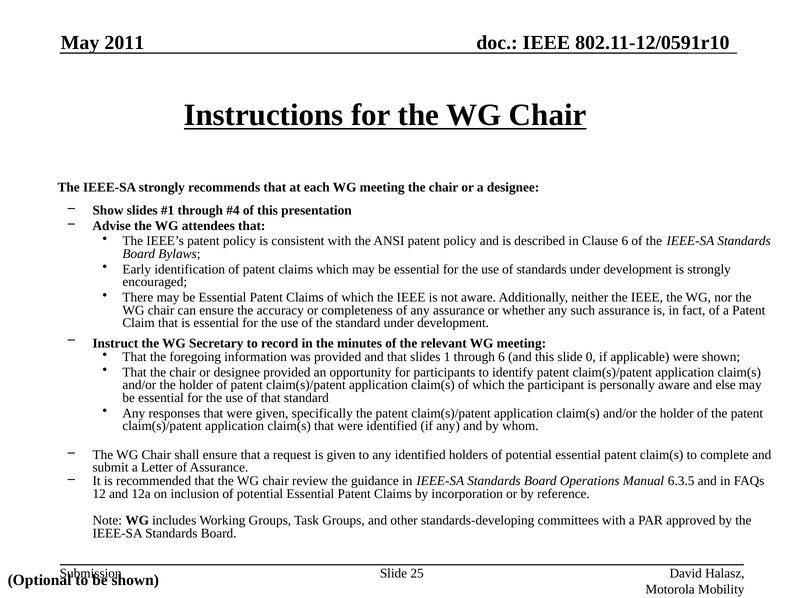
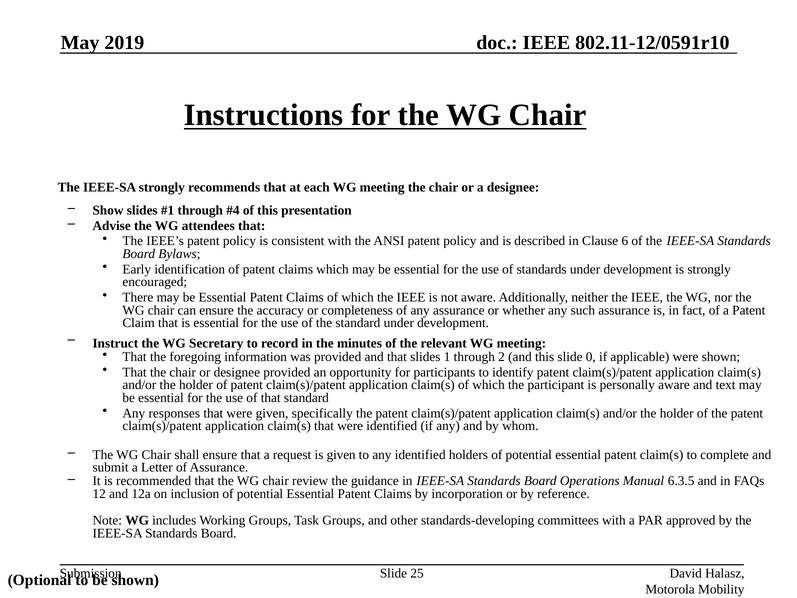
2011: 2011 -> 2019 (124, 43)
through 6: 6 -> 2 (502, 357)
else: else -> text (726, 385)
